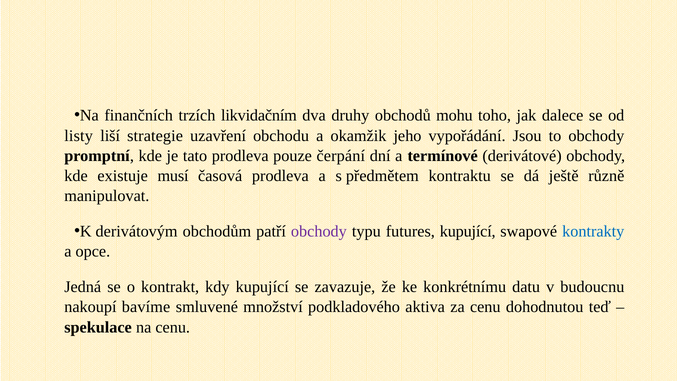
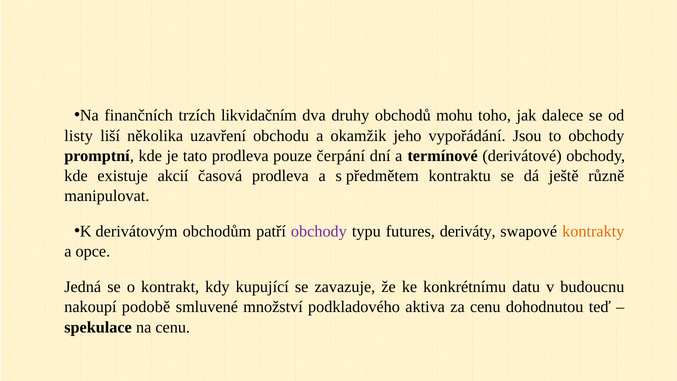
strategie: strategie -> několika (155, 136)
musí: musí -> akcií (173, 176)
futures kupující: kupující -> deriváty (468, 231)
kontrakty colour: blue -> orange (593, 231)
bavíme: bavíme -> podobě (146, 307)
